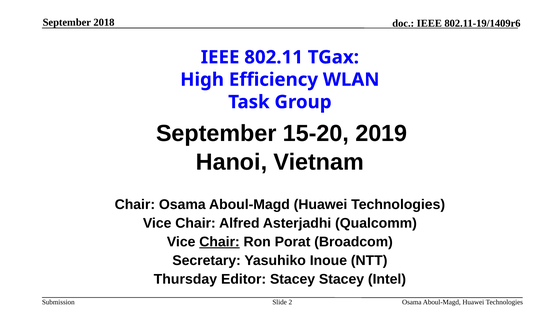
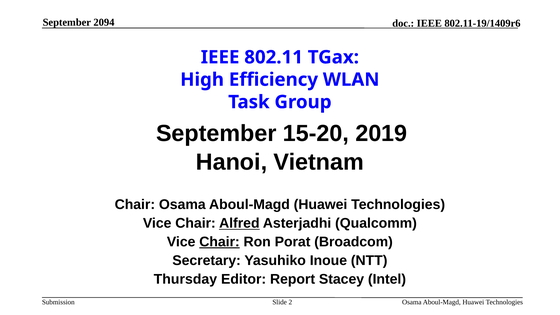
2018: 2018 -> 2094 (104, 22)
Alfred underline: none -> present (239, 223)
Editor Stacey: Stacey -> Report (293, 279)
